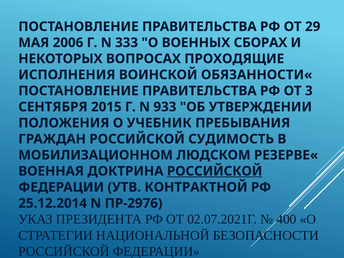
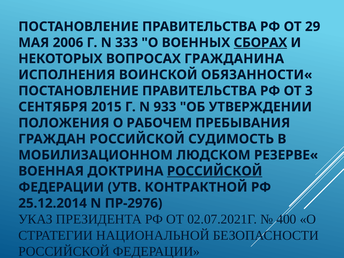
СБОРАХ underline: none -> present (260, 43)
ПРОХОДЯЩИЕ: ПРОХОДЯЩИЕ -> ГРАЖДАНИНА (234, 59)
УЧЕБНИК: УЧЕБНИК -> РАБОЧЕМ (159, 123)
